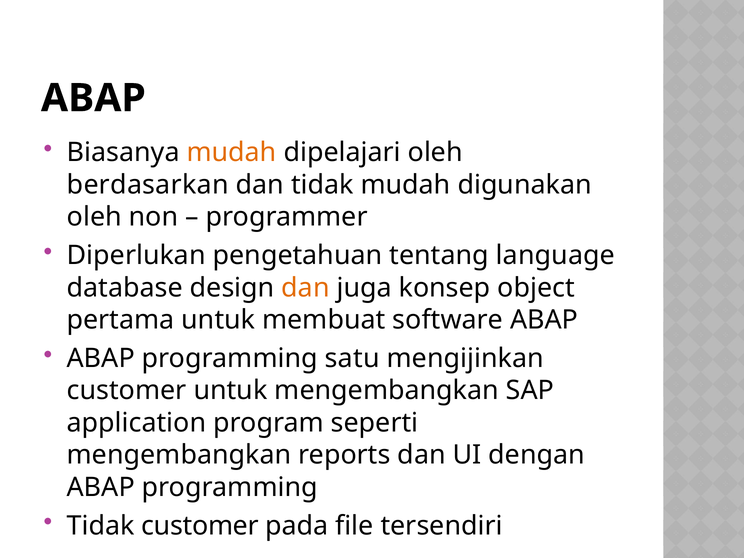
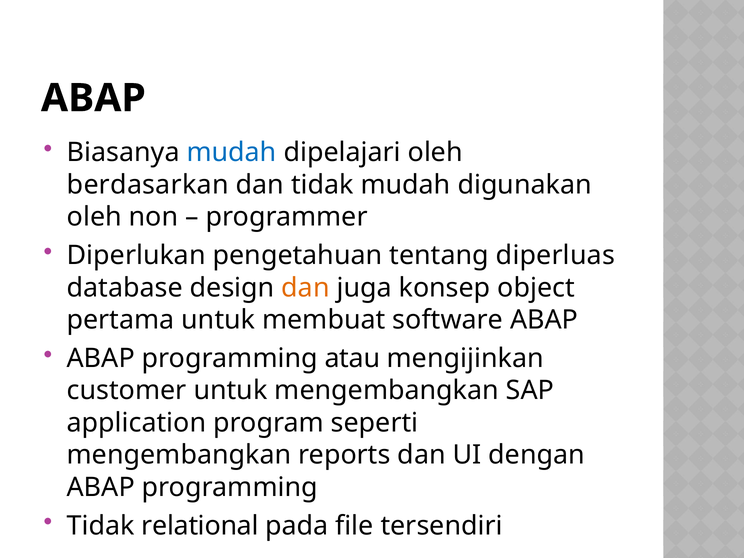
mudah colour: orange -> blue (232, 153)
language: language -> diperluas (555, 255)
satu: satu -> atau (352, 358)
Tidak customer: customer -> relational (200, 526)
